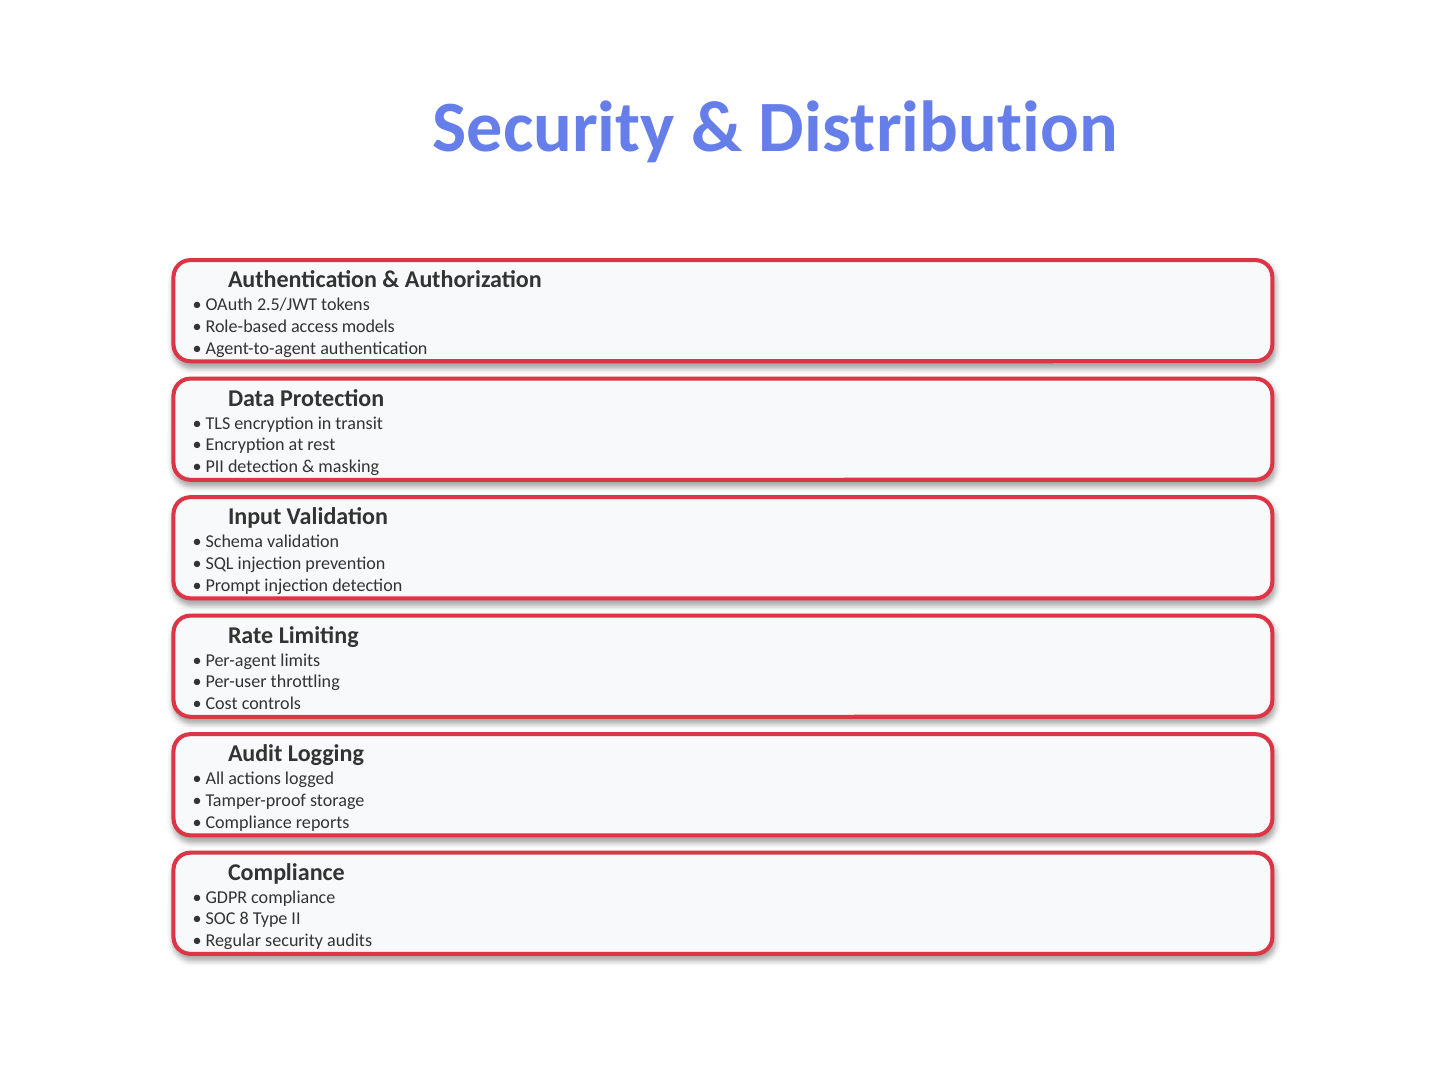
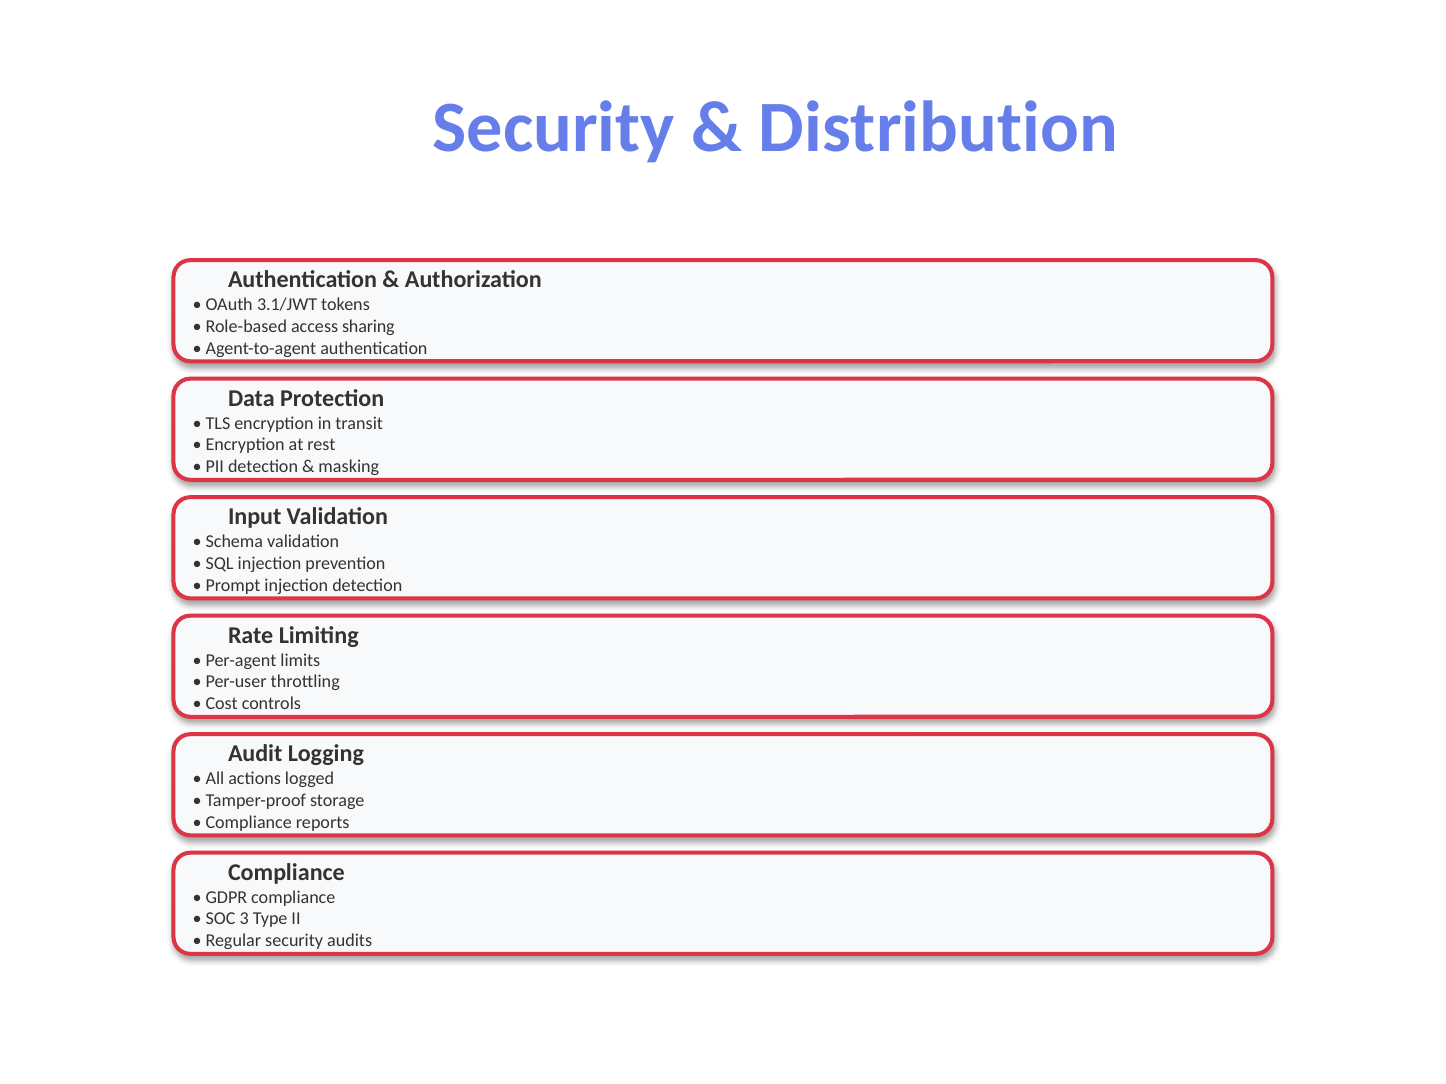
2.5/JWT: 2.5/JWT -> 3.1/JWT (287, 305)
models: models -> sharing (368, 326)
8: 8 -> 3 (244, 919)
